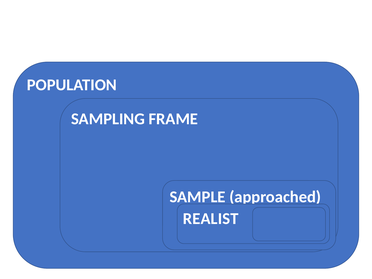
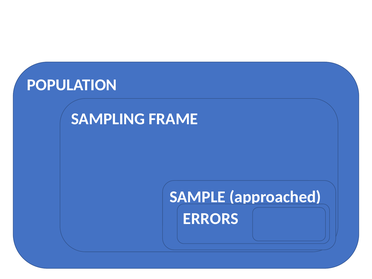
REALIST: REALIST -> ERRORS (211, 219)
